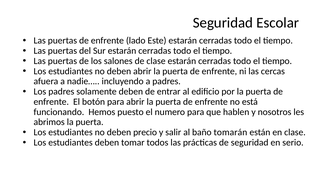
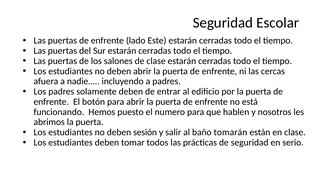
precio: precio -> sesión (145, 133)
